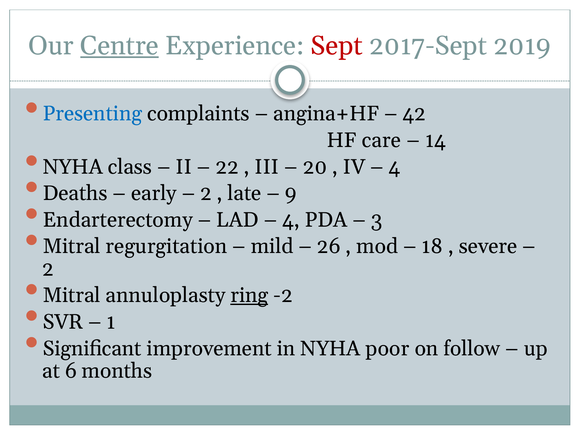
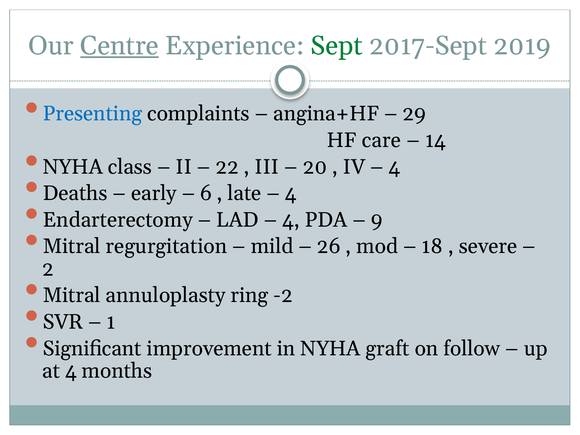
Sept colour: red -> green (337, 46)
42: 42 -> 29 (414, 114)
2: 2 -> 6 (206, 193)
9: 9 -> 4 (291, 193)
3: 3 -> 9 (377, 220)
ring underline: present -> none (249, 295)
poor: poor -> graft (387, 348)
at 6: 6 -> 4 (71, 371)
